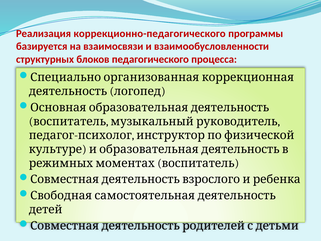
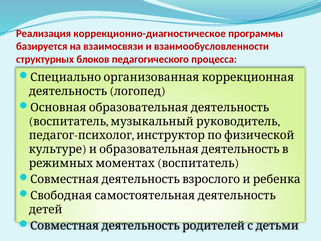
коррекционно-педагогического: коррекционно-педагогического -> коррекционно-диагностическое (150, 33)
